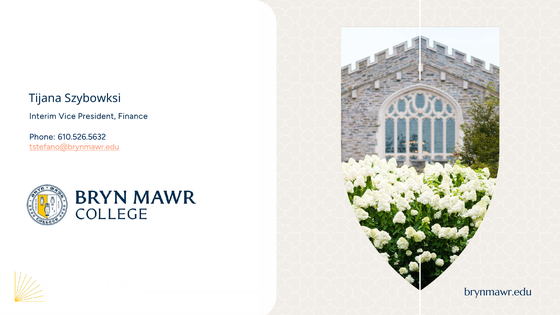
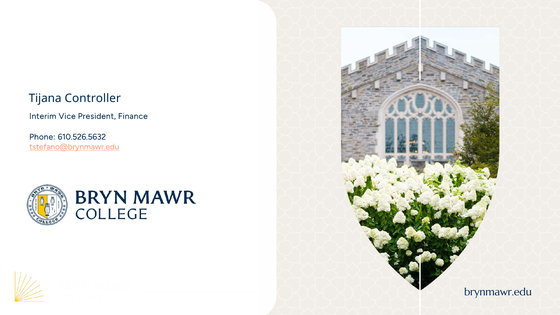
Szybowksi: Szybowksi -> Controller (93, 98)
